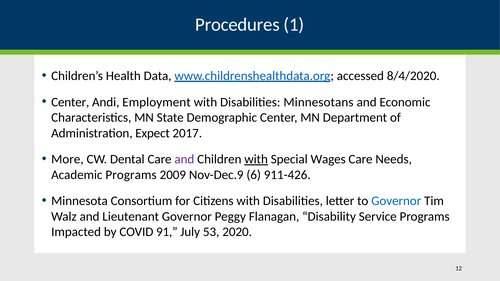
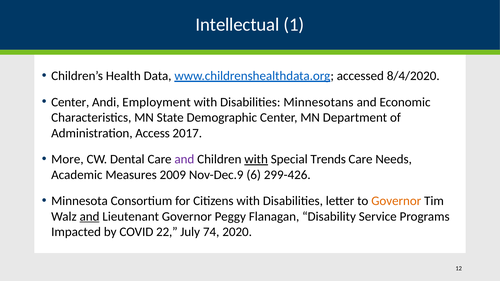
Procedures: Procedures -> Intellectual (238, 25)
Expect: Expect -> Access (153, 133)
Wages: Wages -> Trends (328, 159)
Academic Programs: Programs -> Measures (131, 175)
911-426: 911-426 -> 299-426 (287, 175)
Governor colour: blue -> orange (396, 201)
and underline: none -> present (90, 217)
91: 91 -> 22 (167, 232)
53: 53 -> 74 (211, 232)
